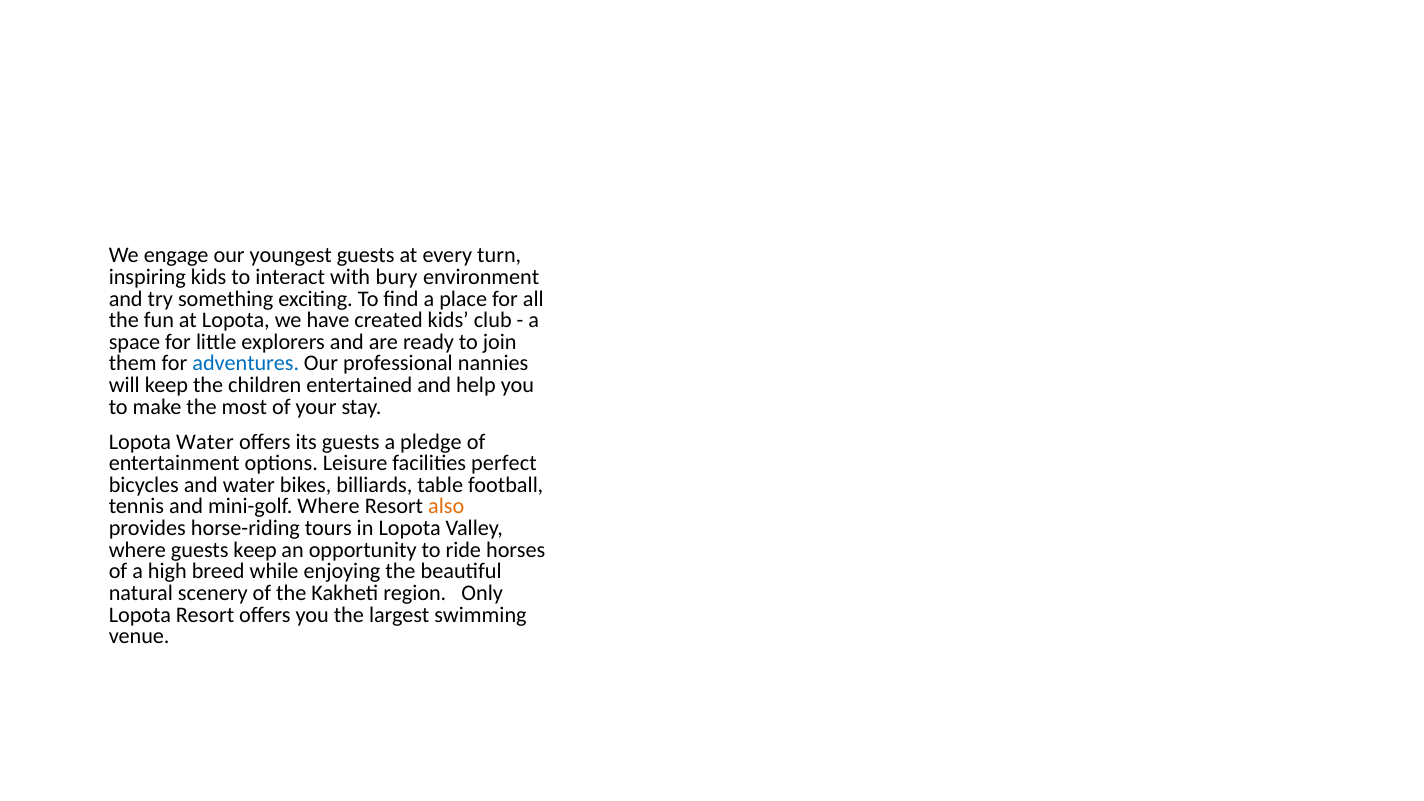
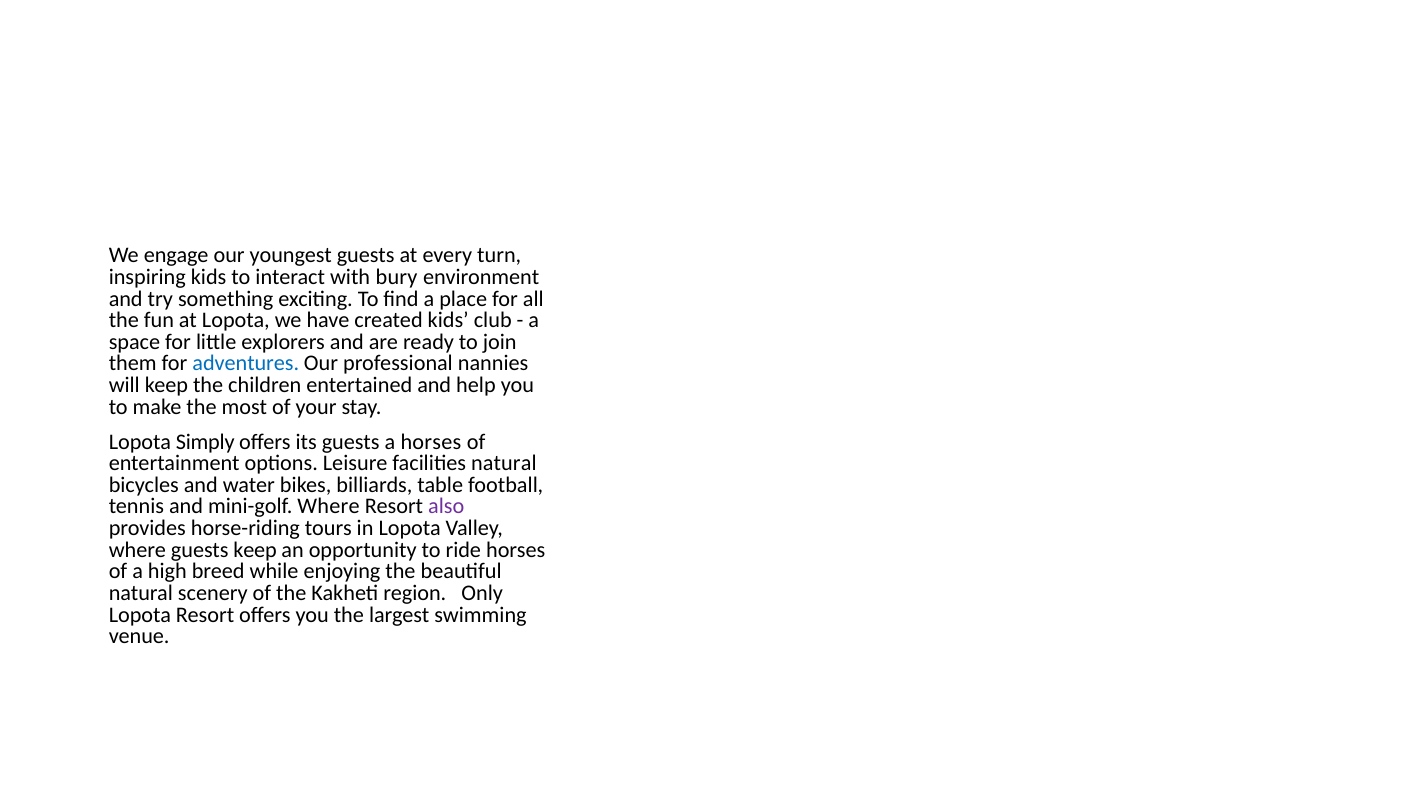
Lopota Water: Water -> Simply (205, 442)
a pledge: pledge -> horses (431, 442)
facilities perfect: perfect -> natural (504, 463)
also colour: orange -> purple (446, 507)
